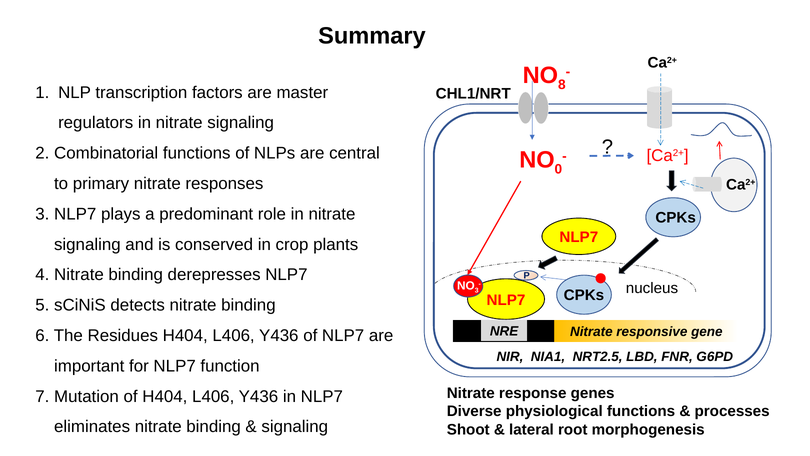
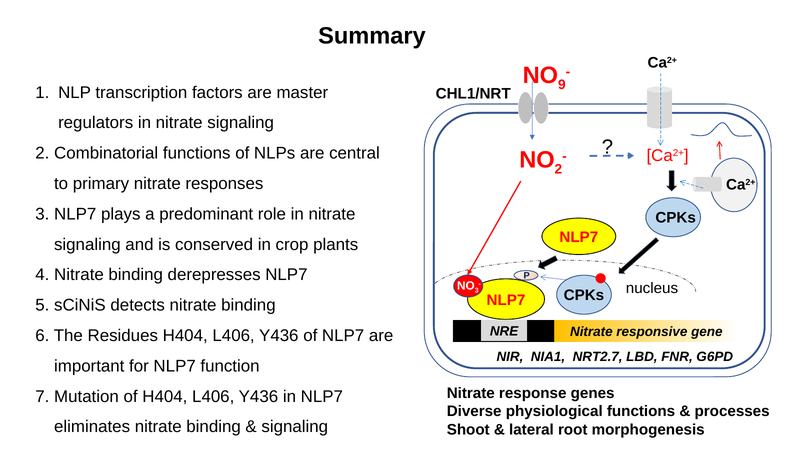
8: 8 -> 9 (562, 85)
0: 0 -> 2 (558, 169)
NRT2.5: NRT2.5 -> NRT2.7 (598, 357)
